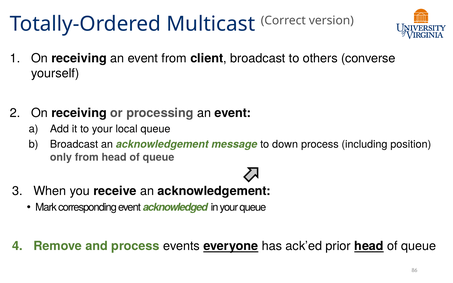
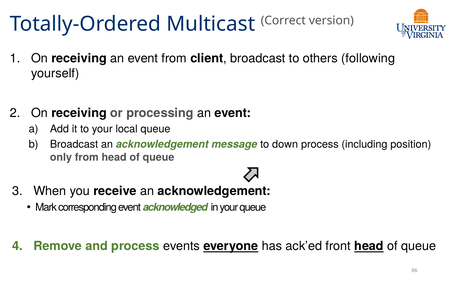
converse: converse -> following (368, 58)
prior: prior -> front (338, 246)
